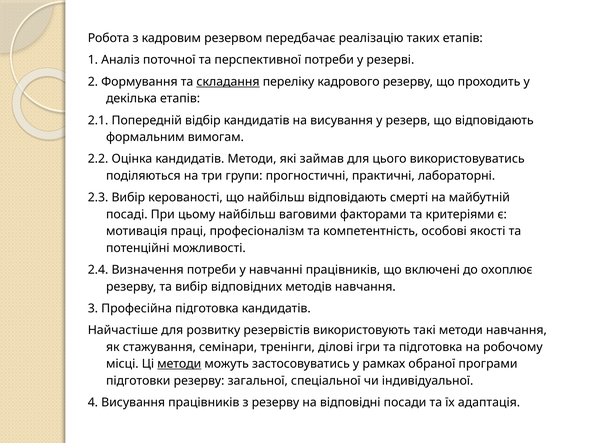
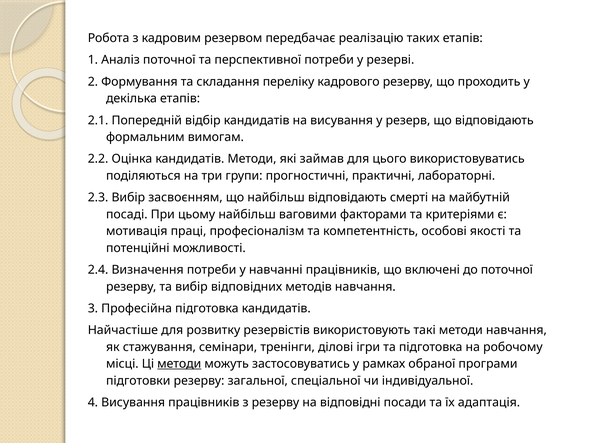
складання underline: present -> none (228, 82)
керованості: керованості -> засвоєнням (185, 197)
до охоплює: охоплює -> поточної (507, 269)
